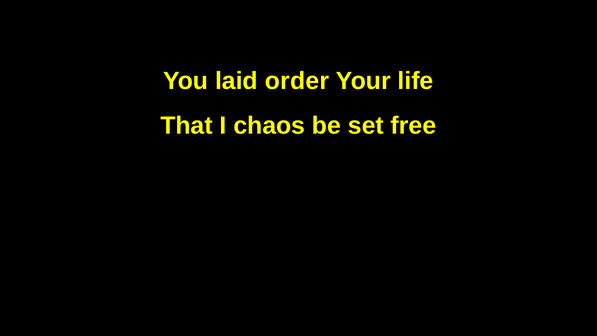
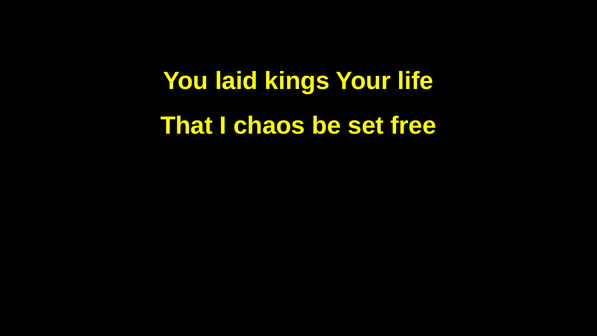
order: order -> kings (297, 81)
